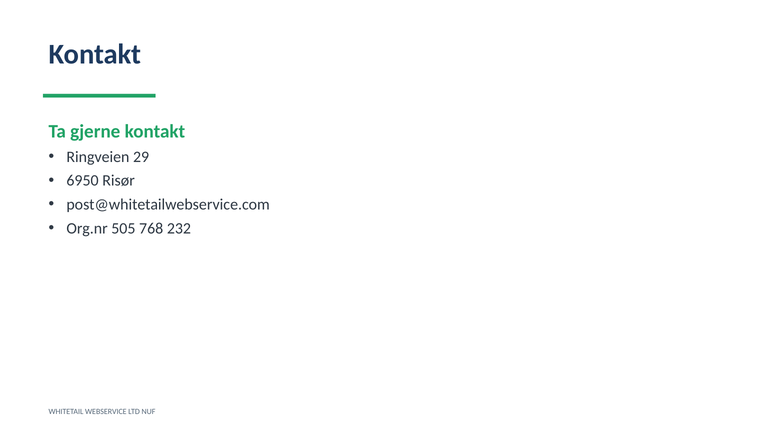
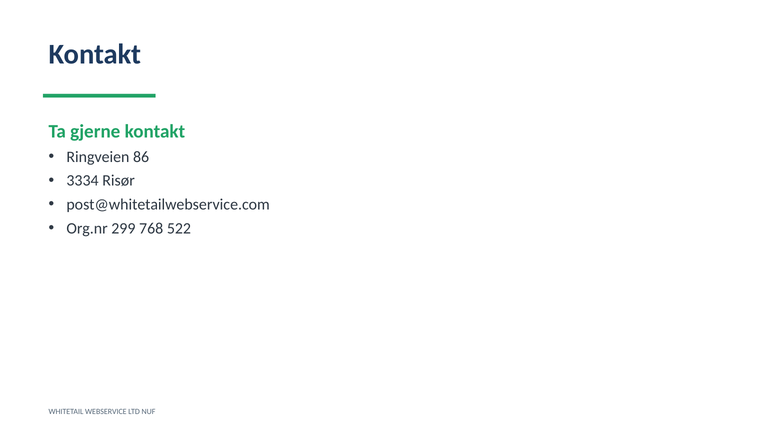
29: 29 -> 86 (141, 157)
6950: 6950 -> 3334 (83, 181)
505: 505 -> 299 (123, 228)
232: 232 -> 522 (179, 228)
